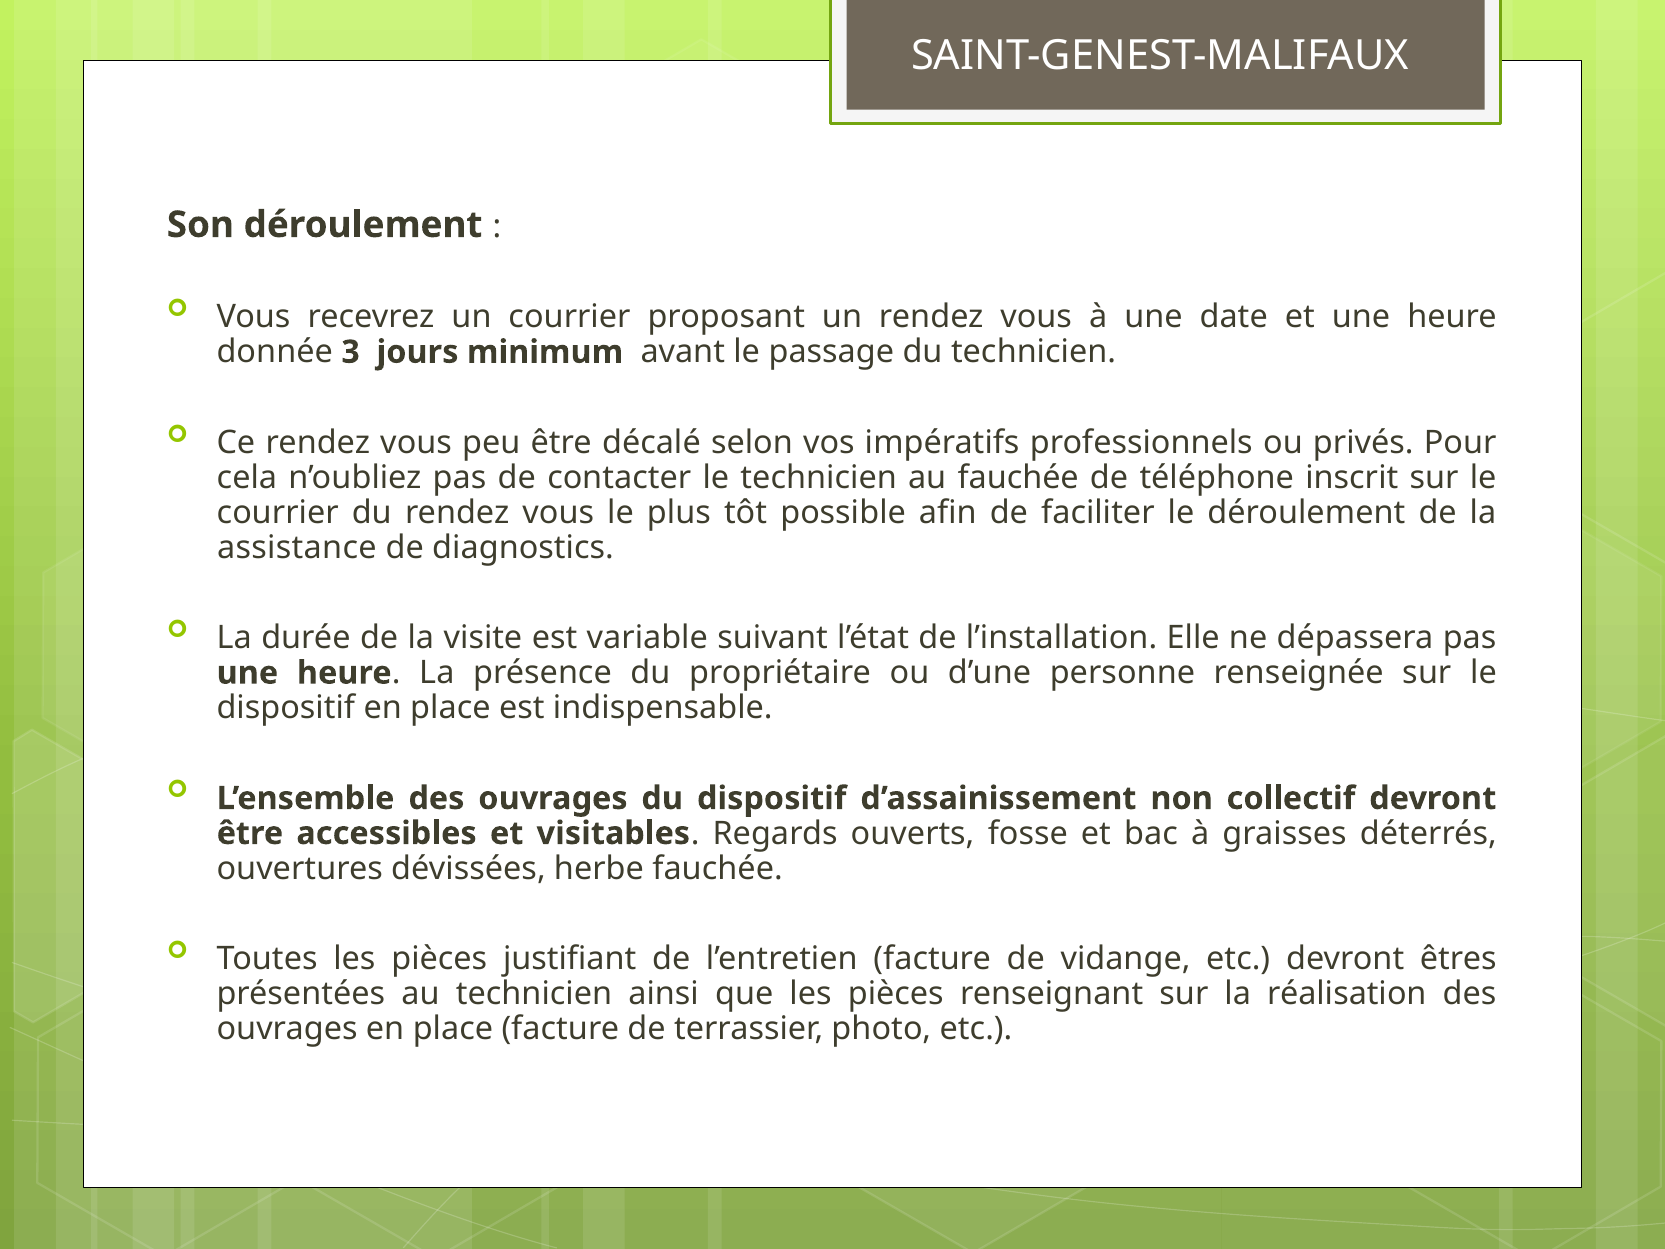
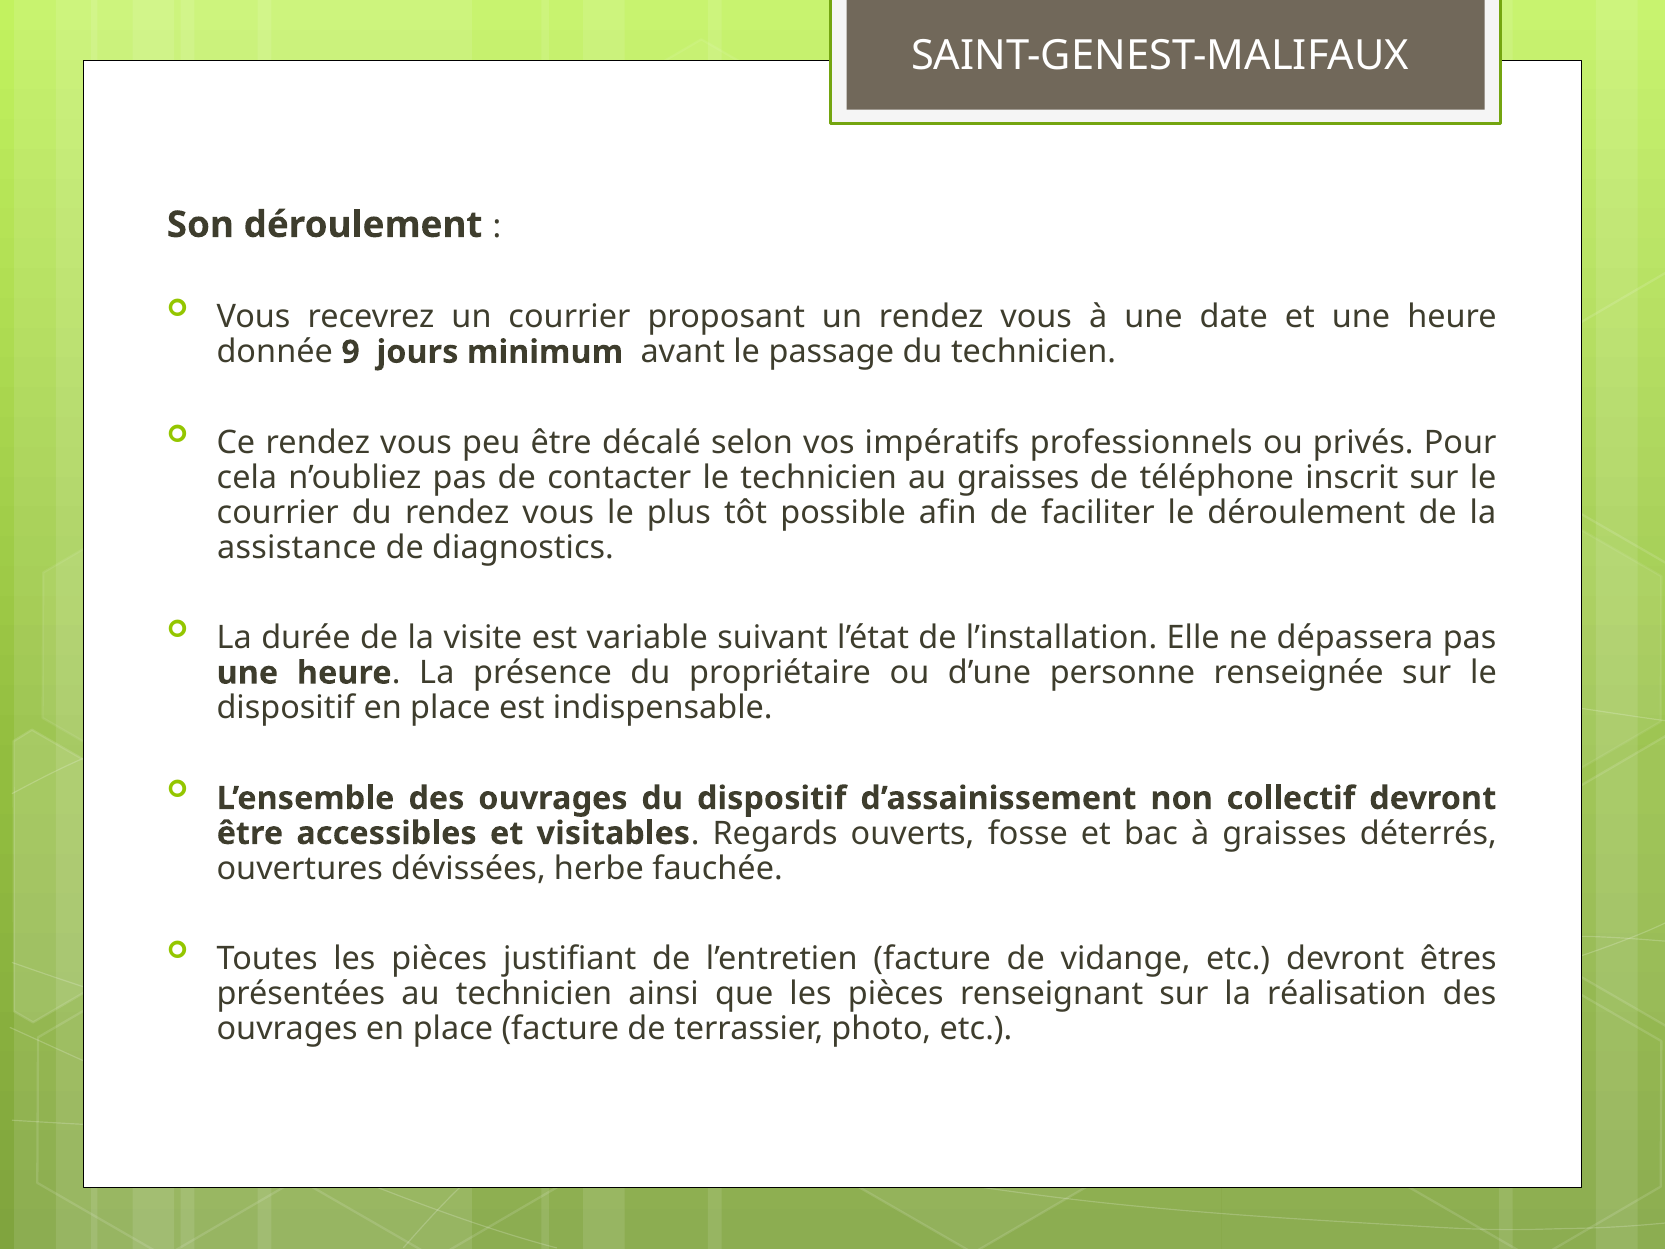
3: 3 -> 9 (351, 352)
au fauchée: fauchée -> graisses (1018, 477)
